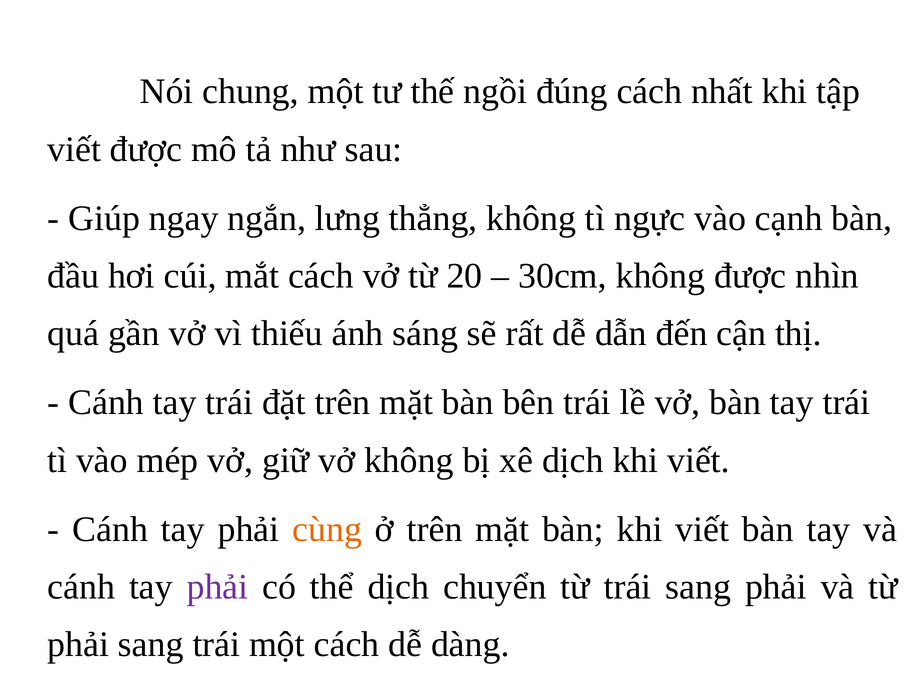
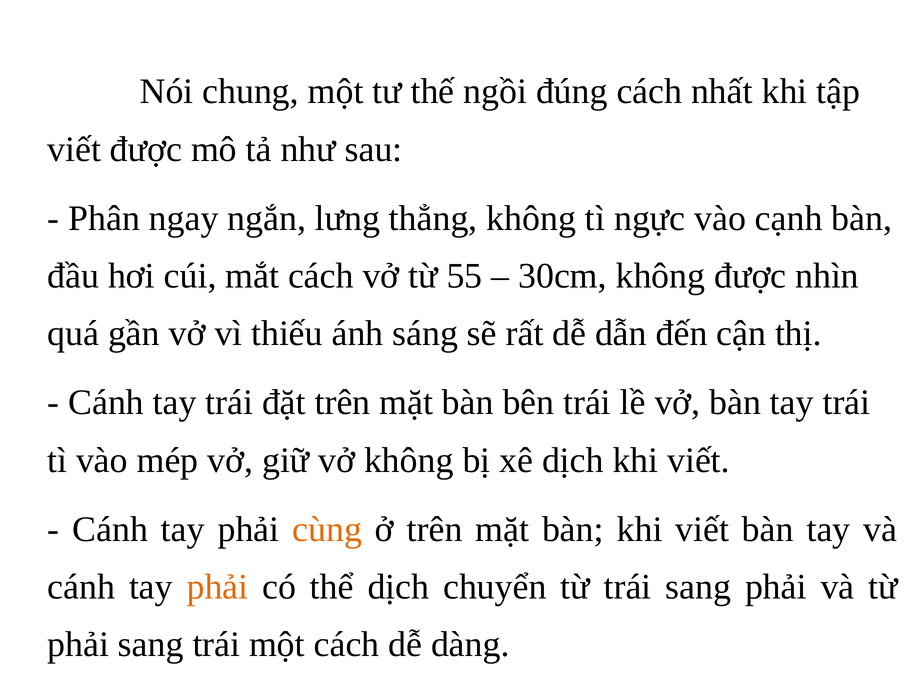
Giúp: Giúp -> Phân (104, 218)
20: 20 -> 55 (465, 276)
phải colour: purple -> orange (217, 587)
